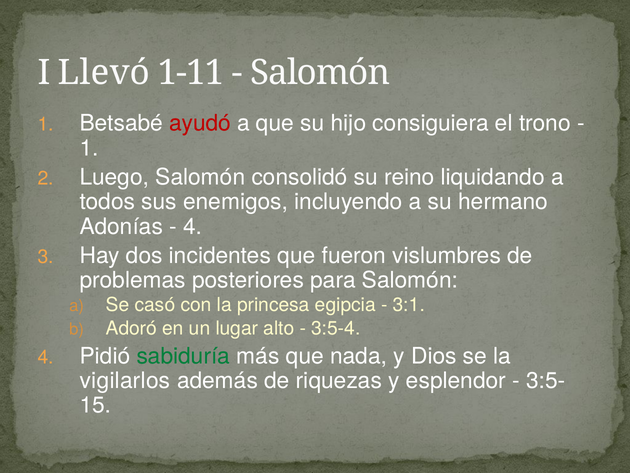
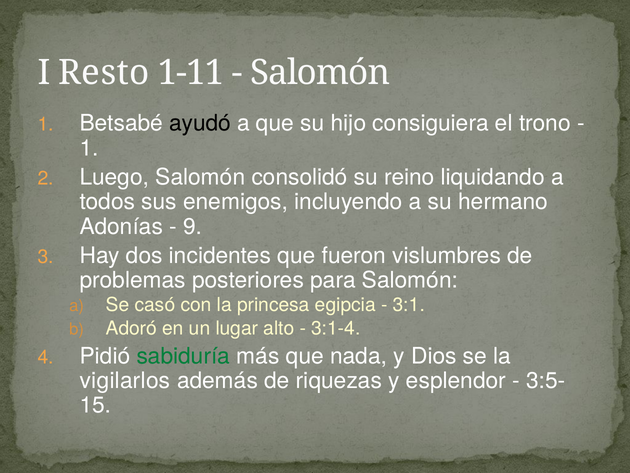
Llevó: Llevó -> Resto (104, 73)
ayudó colour: red -> black (200, 123)
4: 4 -> 9 (193, 226)
3:5-4: 3:5-4 -> 3:1-4 (336, 328)
